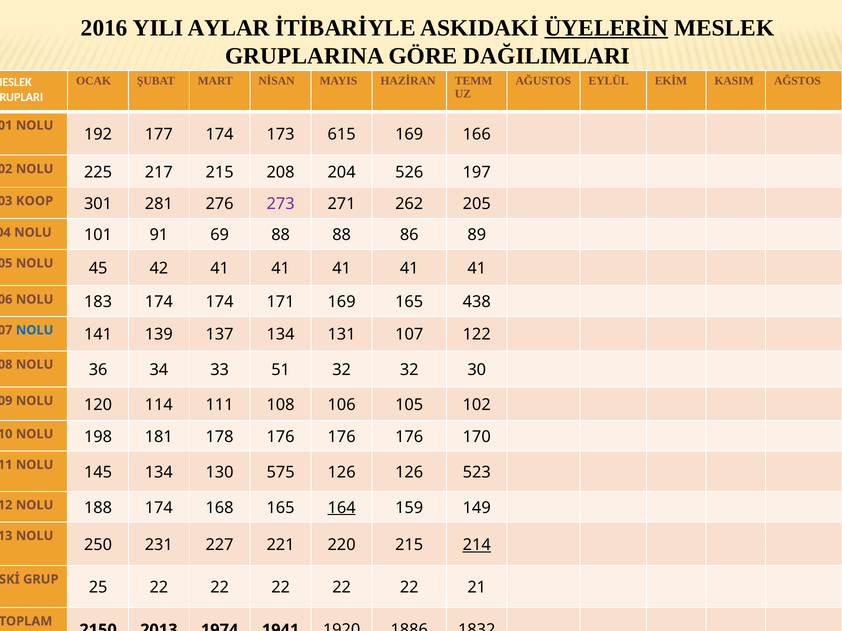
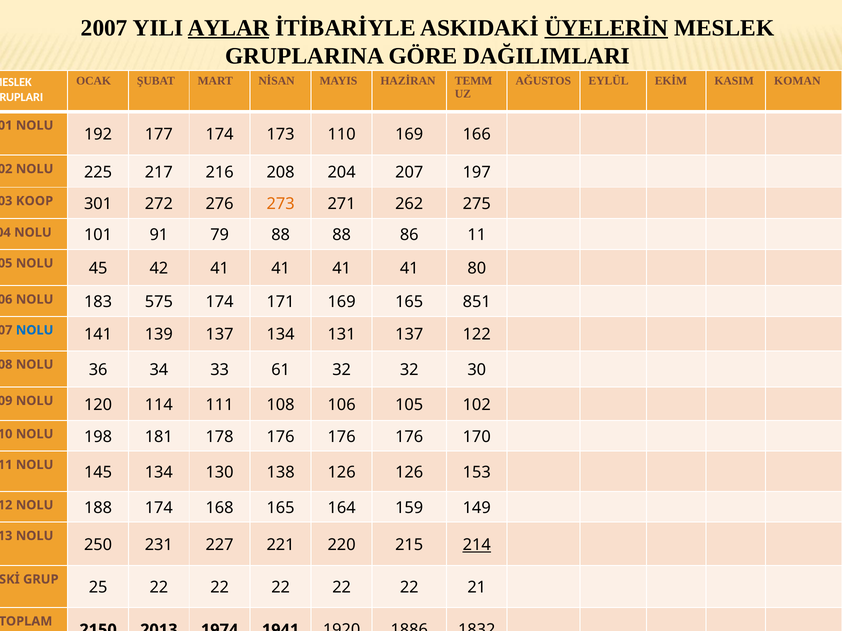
2016: 2016 -> 2007 (104, 28)
AYLAR underline: none -> present (229, 28)
AĞSTOS: AĞSTOS -> KOMAN (797, 81)
615: 615 -> 110 (342, 135)
217 215: 215 -> 216 (220, 172)
526: 526 -> 207 (409, 172)
281: 281 -> 272 (159, 204)
273 colour: purple -> orange (281, 204)
205: 205 -> 275 (477, 204)
69: 69 -> 79 (220, 235)
86 89: 89 -> 11 (477, 235)
41: 41 -> 80 (477, 269)
183 174: 174 -> 575 (159, 302)
438: 438 -> 851 (477, 302)
131 107: 107 -> 137 (409, 335)
51: 51 -> 61 (281, 370)
575: 575 -> 138 (281, 473)
523: 523 -> 153 (477, 473)
164 underline: present -> none (342, 508)
